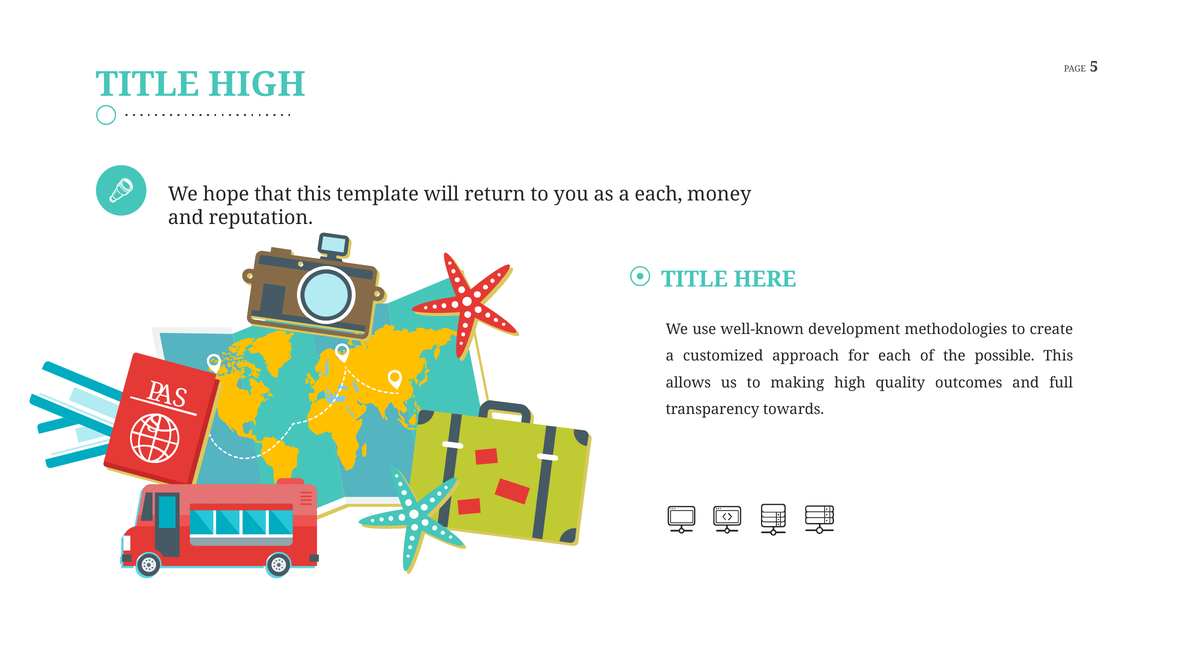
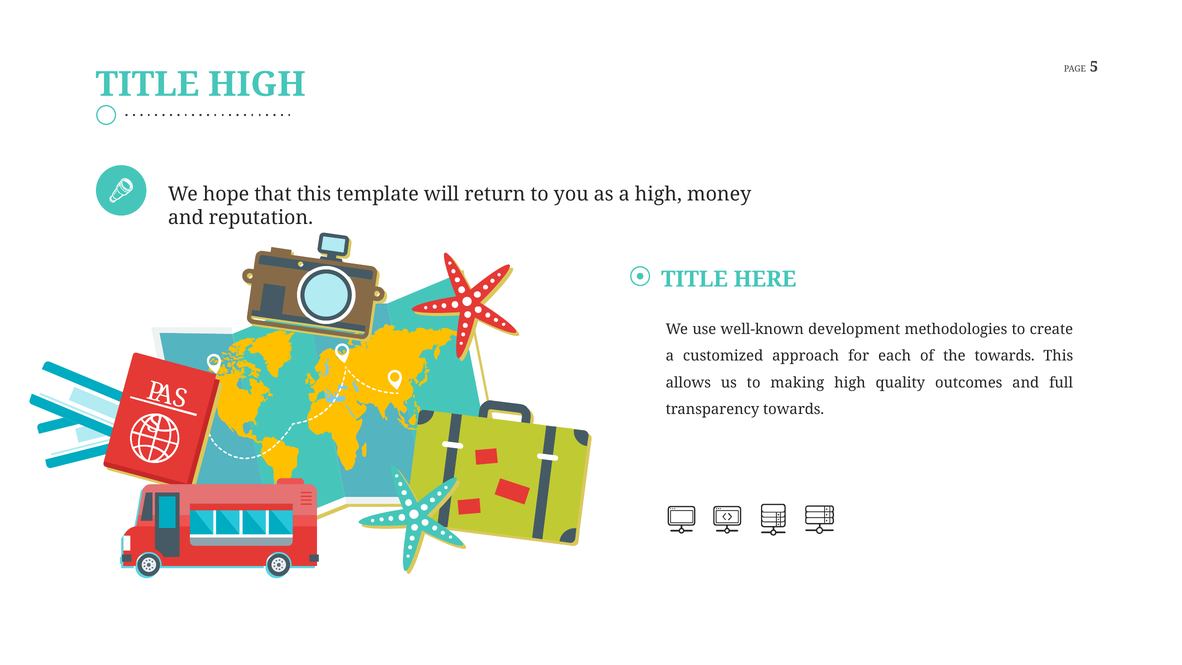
a each: each -> high (658, 194)
the possible: possible -> towards (1005, 356)
